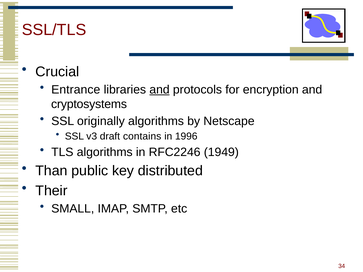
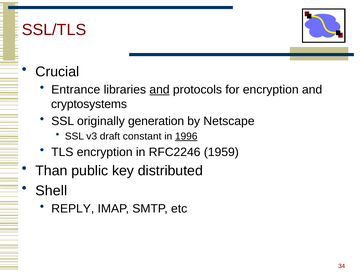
originally algorithms: algorithms -> generation (156, 121)
contains: contains -> constant (142, 136)
1996 underline: none -> present (186, 136)
TLS algorithms: algorithms -> encryption (105, 152)
1949: 1949 -> 1959 (221, 152)
Their: Their -> Shell (51, 191)
SMALL: SMALL -> REPLY (73, 209)
